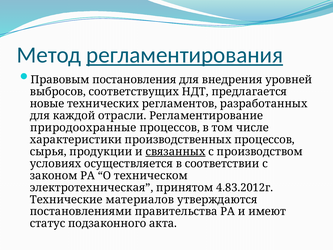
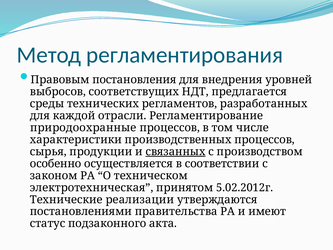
регламентирования underline: present -> none (185, 55)
новые: новые -> среды (47, 104)
условиях: условиях -> особенно (56, 163)
4.83.2012г: 4.83.2012г -> 5.02.2012г (245, 187)
материалов: материалов -> реализации (140, 199)
